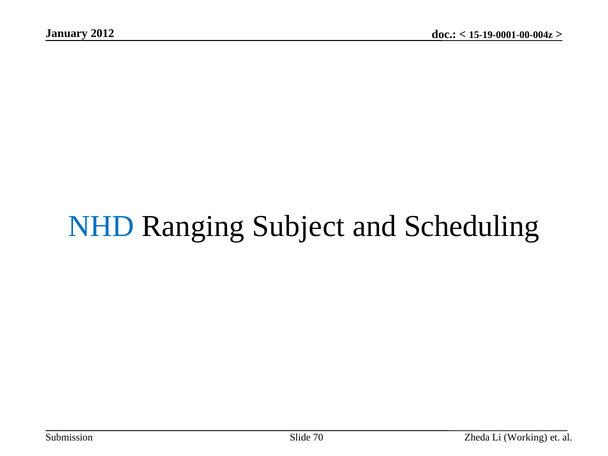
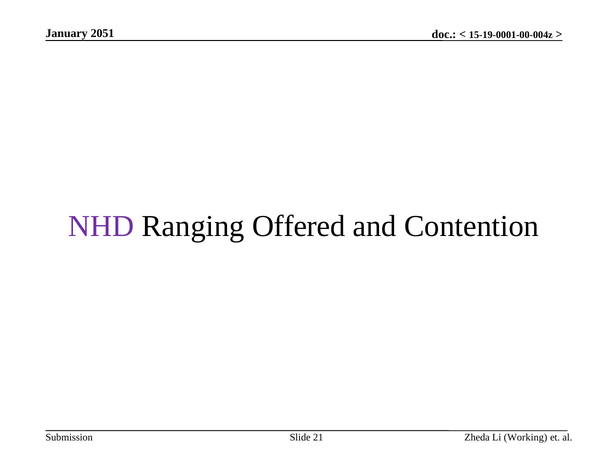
2012: 2012 -> 2051 (102, 33)
NHD colour: blue -> purple (101, 226)
Subject: Subject -> Offered (299, 226)
Scheduling: Scheduling -> Contention (472, 226)
70: 70 -> 21 (318, 437)
